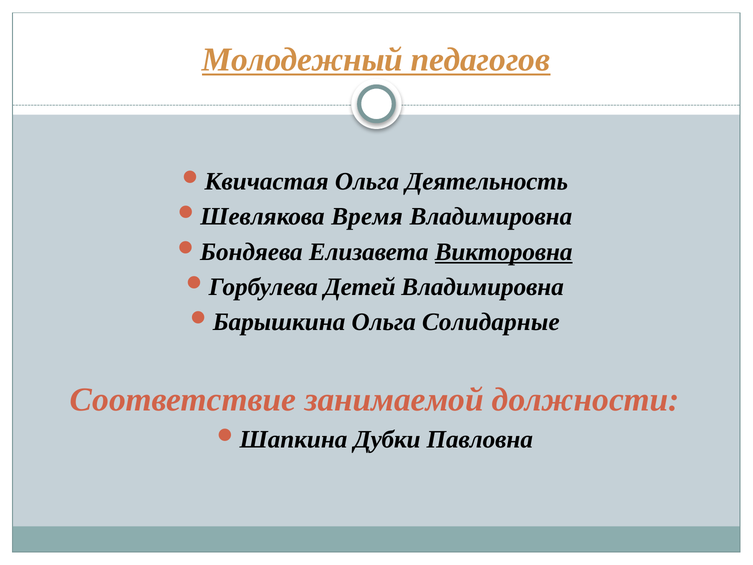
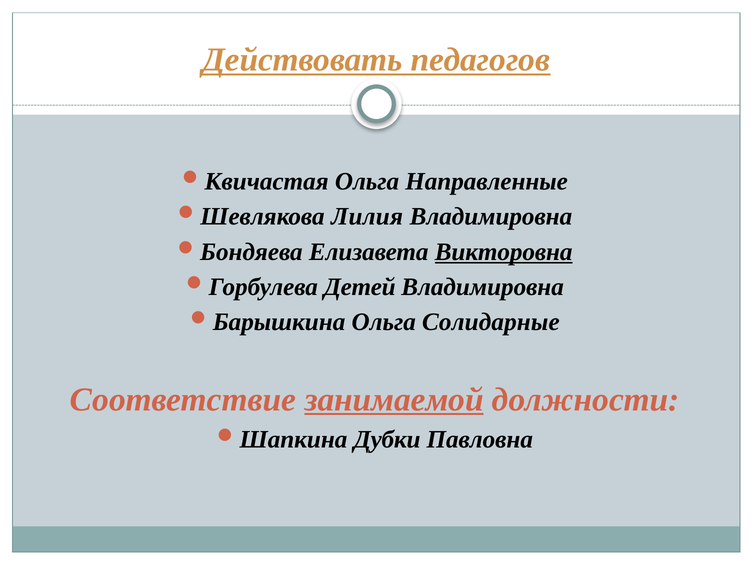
Молодежный: Молодежный -> Действовать (302, 60)
Деятельность: Деятельность -> Направленные (487, 181)
Время: Время -> Лилия (367, 217)
занимаемой underline: none -> present (394, 400)
